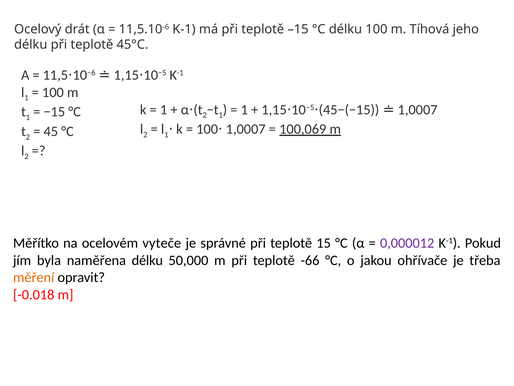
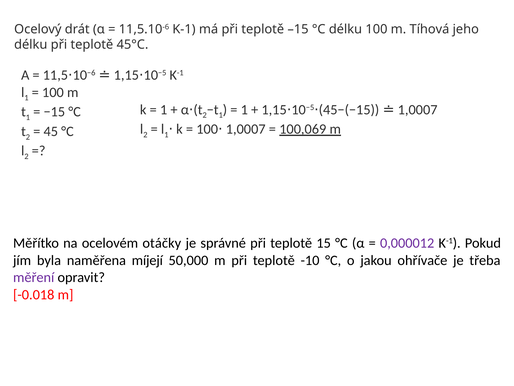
vyteče: vyteče -> otáčky (162, 243)
naměřena délku: délku -> míjejí (147, 260)
-66: -66 -> -10 (310, 260)
měření colour: orange -> purple (34, 277)
